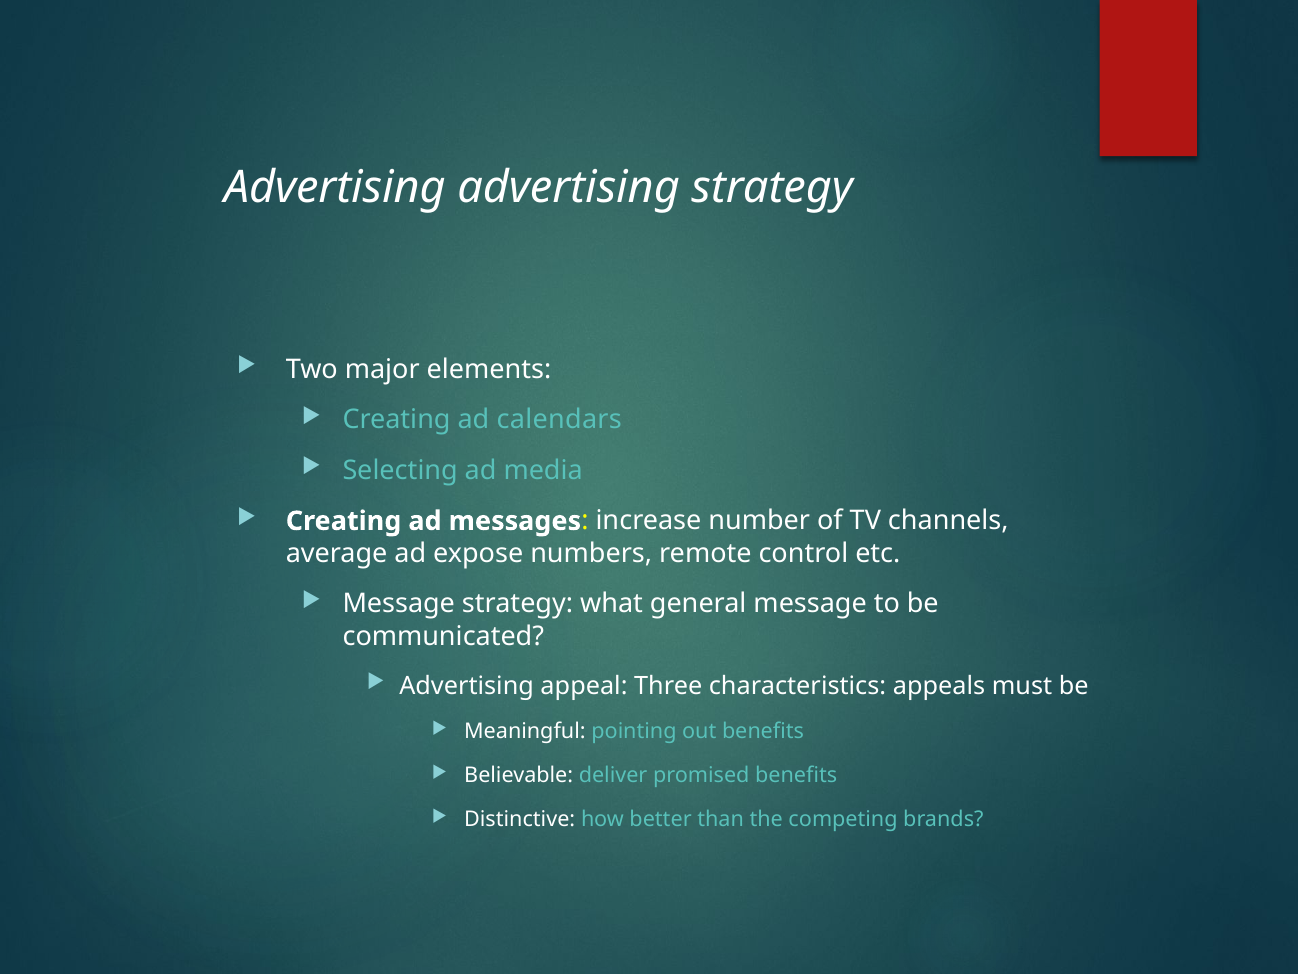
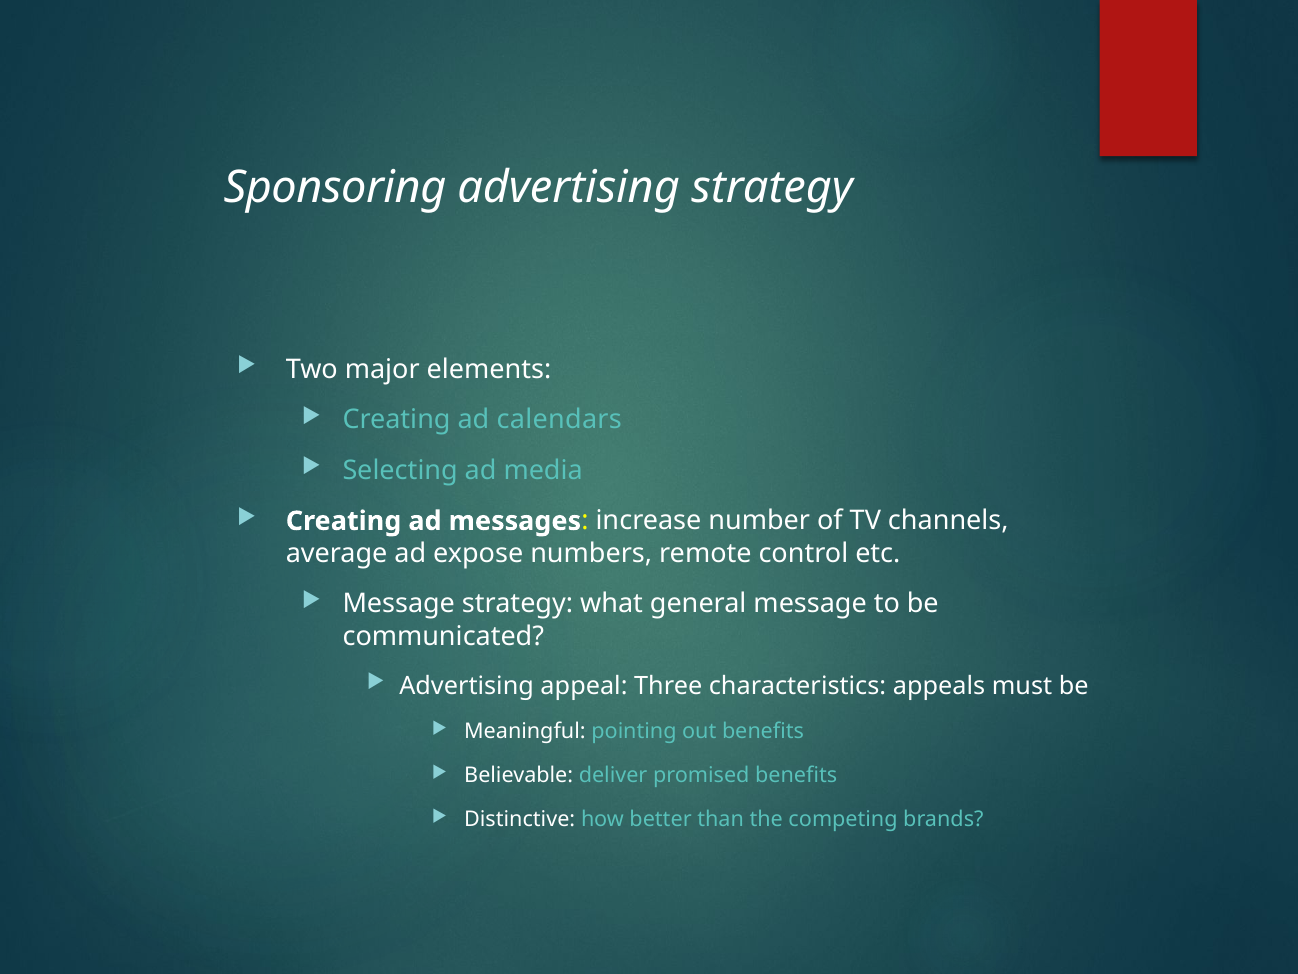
Advertising: Advertising -> Sponsoring (335, 188)
